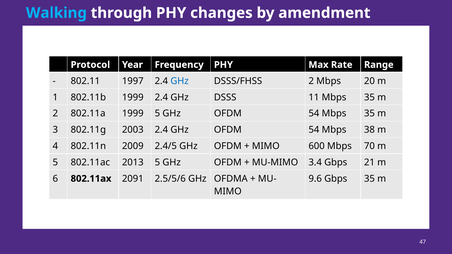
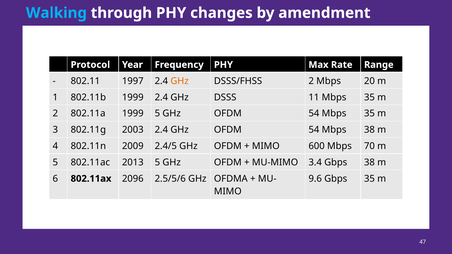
GHz colour: blue -> orange (180, 81)
Gbps 21: 21 -> 38 (369, 163)
2091: 2091 -> 2096 (133, 179)
